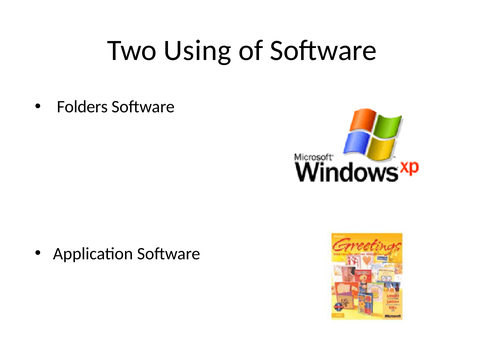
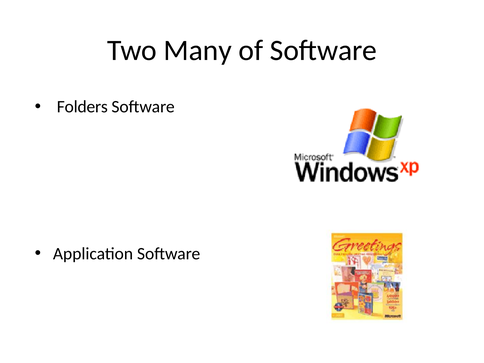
Using: Using -> Many (198, 50)
